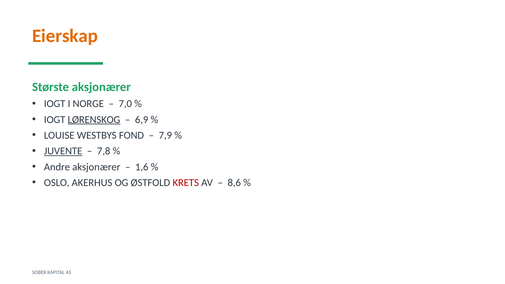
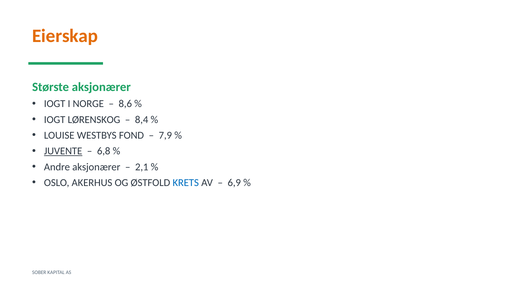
7,0: 7,0 -> 8,6 (125, 104)
LØRENSKOG underline: present -> none (94, 120)
6,9: 6,9 -> 8,4 (142, 120)
7,8: 7,8 -> 6,8 (104, 151)
1,6: 1,6 -> 2,1 (142, 167)
KRETS colour: red -> blue (186, 183)
8,6: 8,6 -> 6,9 (234, 183)
